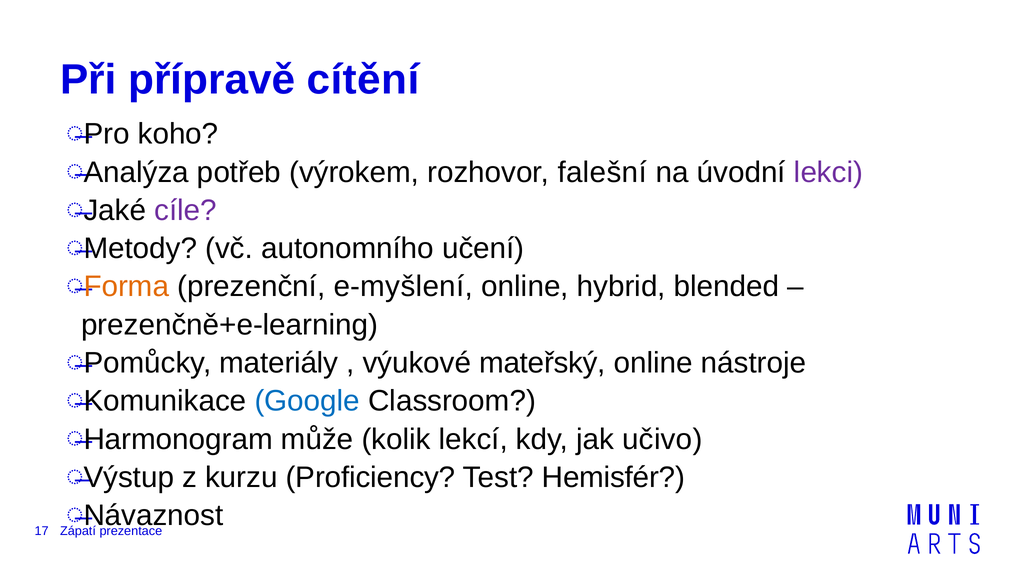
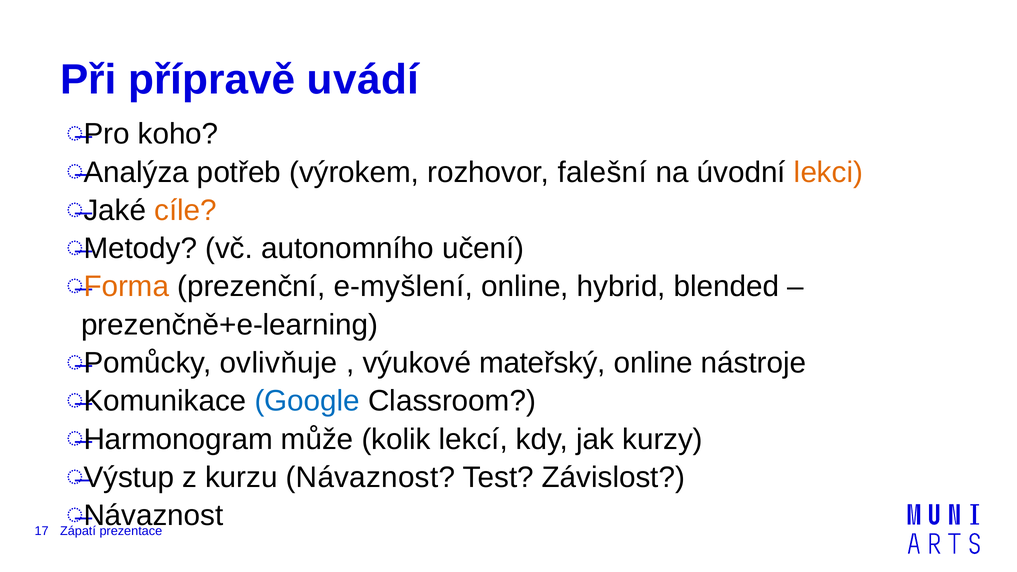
cítění: cítění -> uvádí (363, 80)
lekci colour: purple -> orange (828, 172)
cíle colour: purple -> orange (185, 210)
materiály: materiály -> ovlivňuje (279, 363)
učivo: učivo -> kurzy (663, 439)
kurzu Proficiency: Proficiency -> Návaznost (370, 477)
Hemisfér: Hemisfér -> Závislost (613, 477)
